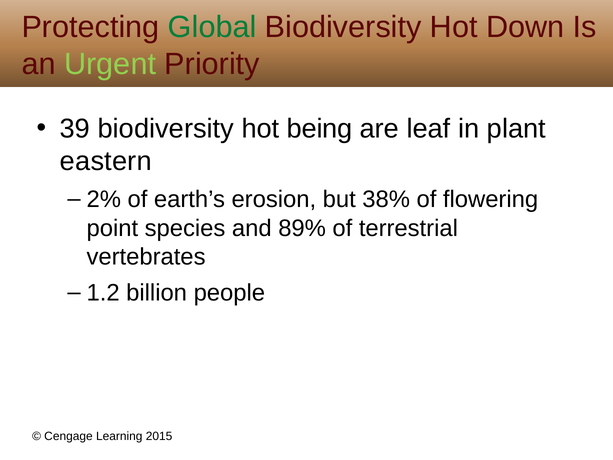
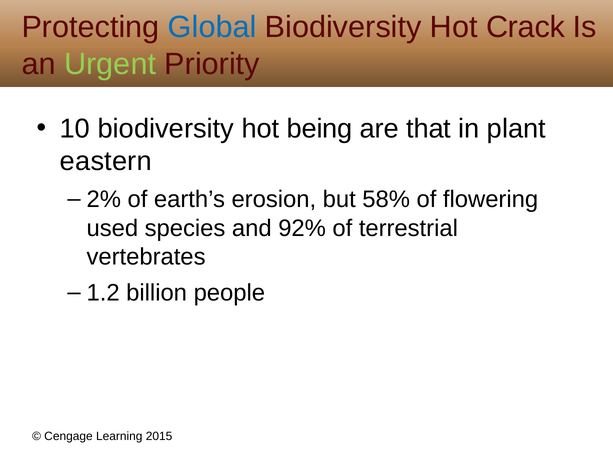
Global colour: green -> blue (212, 27)
Down: Down -> Crack (525, 27)
39: 39 -> 10 (75, 129)
leaf: leaf -> that (429, 129)
38%: 38% -> 58% (386, 199)
point: point -> used (112, 228)
89%: 89% -> 92% (302, 228)
